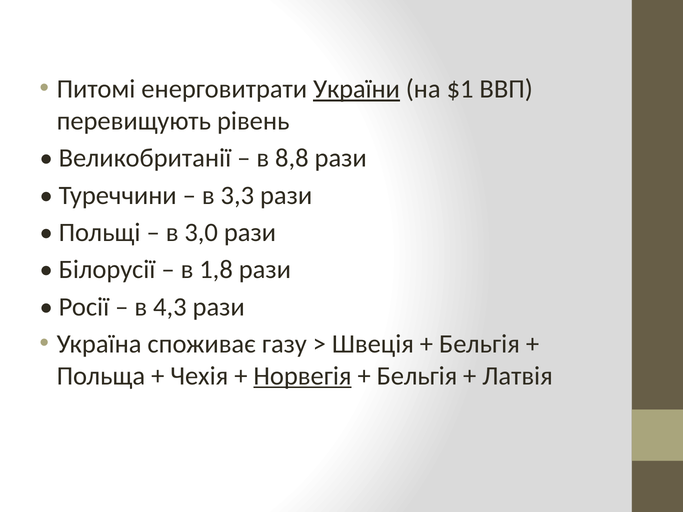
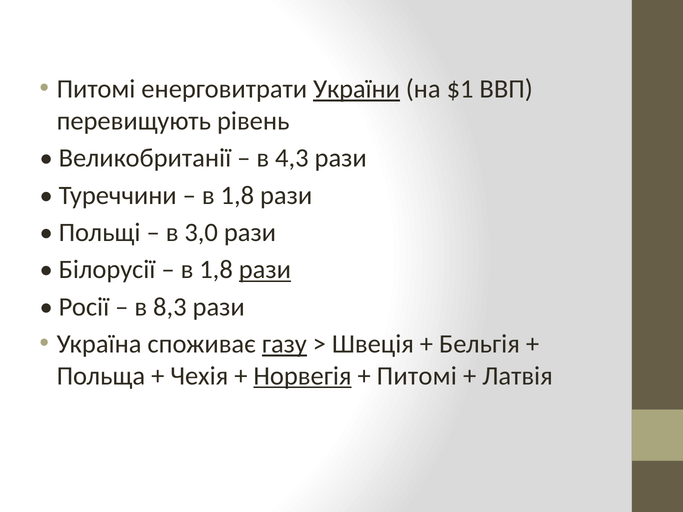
8,8: 8,8 -> 4,3 (292, 158)
3,3: 3,3 -> 1,8 (237, 195)
рази underline: none -> present (265, 270)
4,3: 4,3 -> 8,3 (170, 307)
газу underline: none -> present (284, 344)
Бельгія: Бельгія -> Питомі (417, 376)
